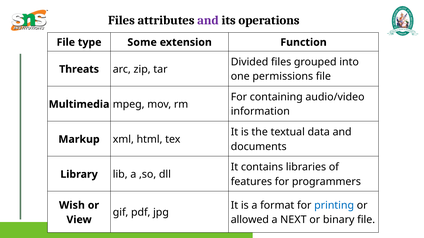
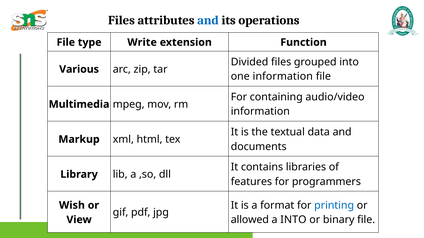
and colour: purple -> blue (208, 20)
Some: Some -> Write (142, 42)
Threats: Threats -> Various (79, 69)
one permissions: permissions -> information (283, 77)
a NEXT: NEXT -> INTO (293, 220)
